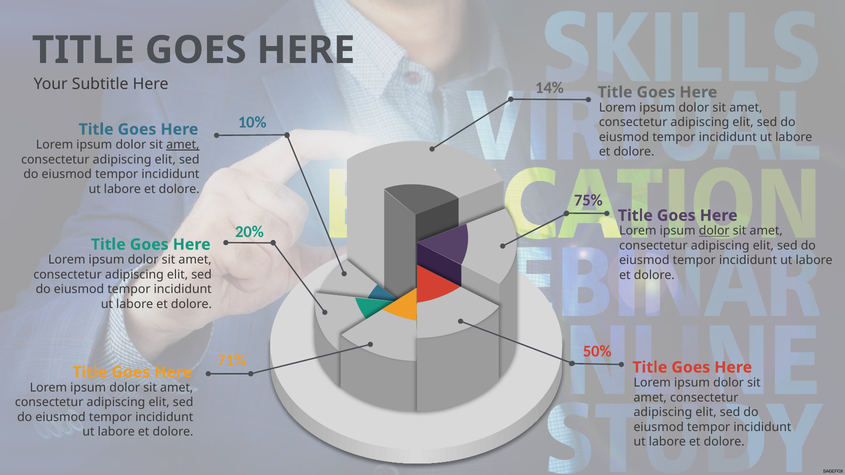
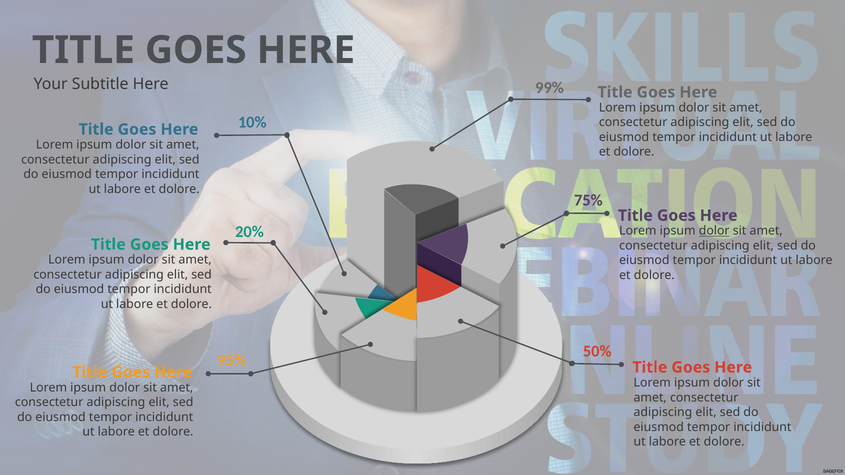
14%: 14% -> 99% (550, 88)
amet underline: present -> none (183, 145)
71%: 71% -> 95% (232, 360)
